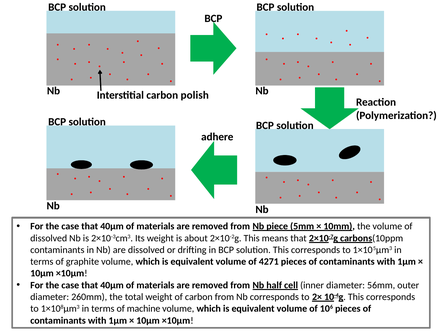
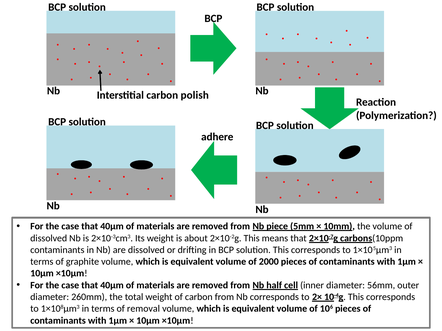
4271: 4271 -> 2000 (269, 262)
machine: machine -> removal (143, 309)
